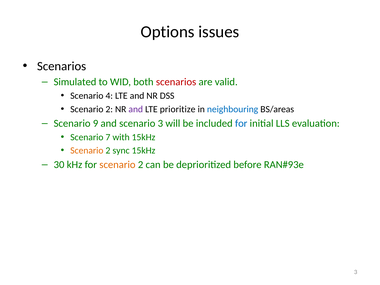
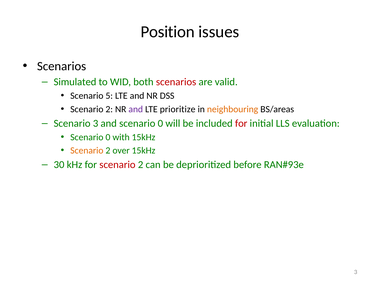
Options: Options -> Position (168, 32)
4: 4 -> 5 (109, 96)
neighbouring colour: blue -> orange (233, 109)
Scenario 9: 9 -> 3 (96, 123)
and scenario 3: 3 -> 0 (160, 123)
for colour: blue -> red (241, 123)
7: 7 -> 0 (108, 137)
sync: sync -> over (121, 151)
scenario colour: orange -> red (117, 165)
